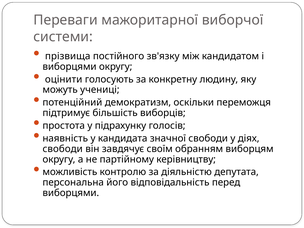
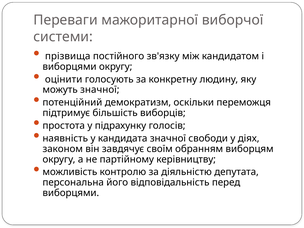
можуть учениці: учениці -> значної (100, 90)
свободи: свободи -> законом (63, 149)
